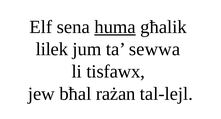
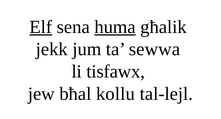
Elf underline: none -> present (41, 27)
lilek: lilek -> jekk (52, 49)
rażan: rażan -> kollu (115, 94)
